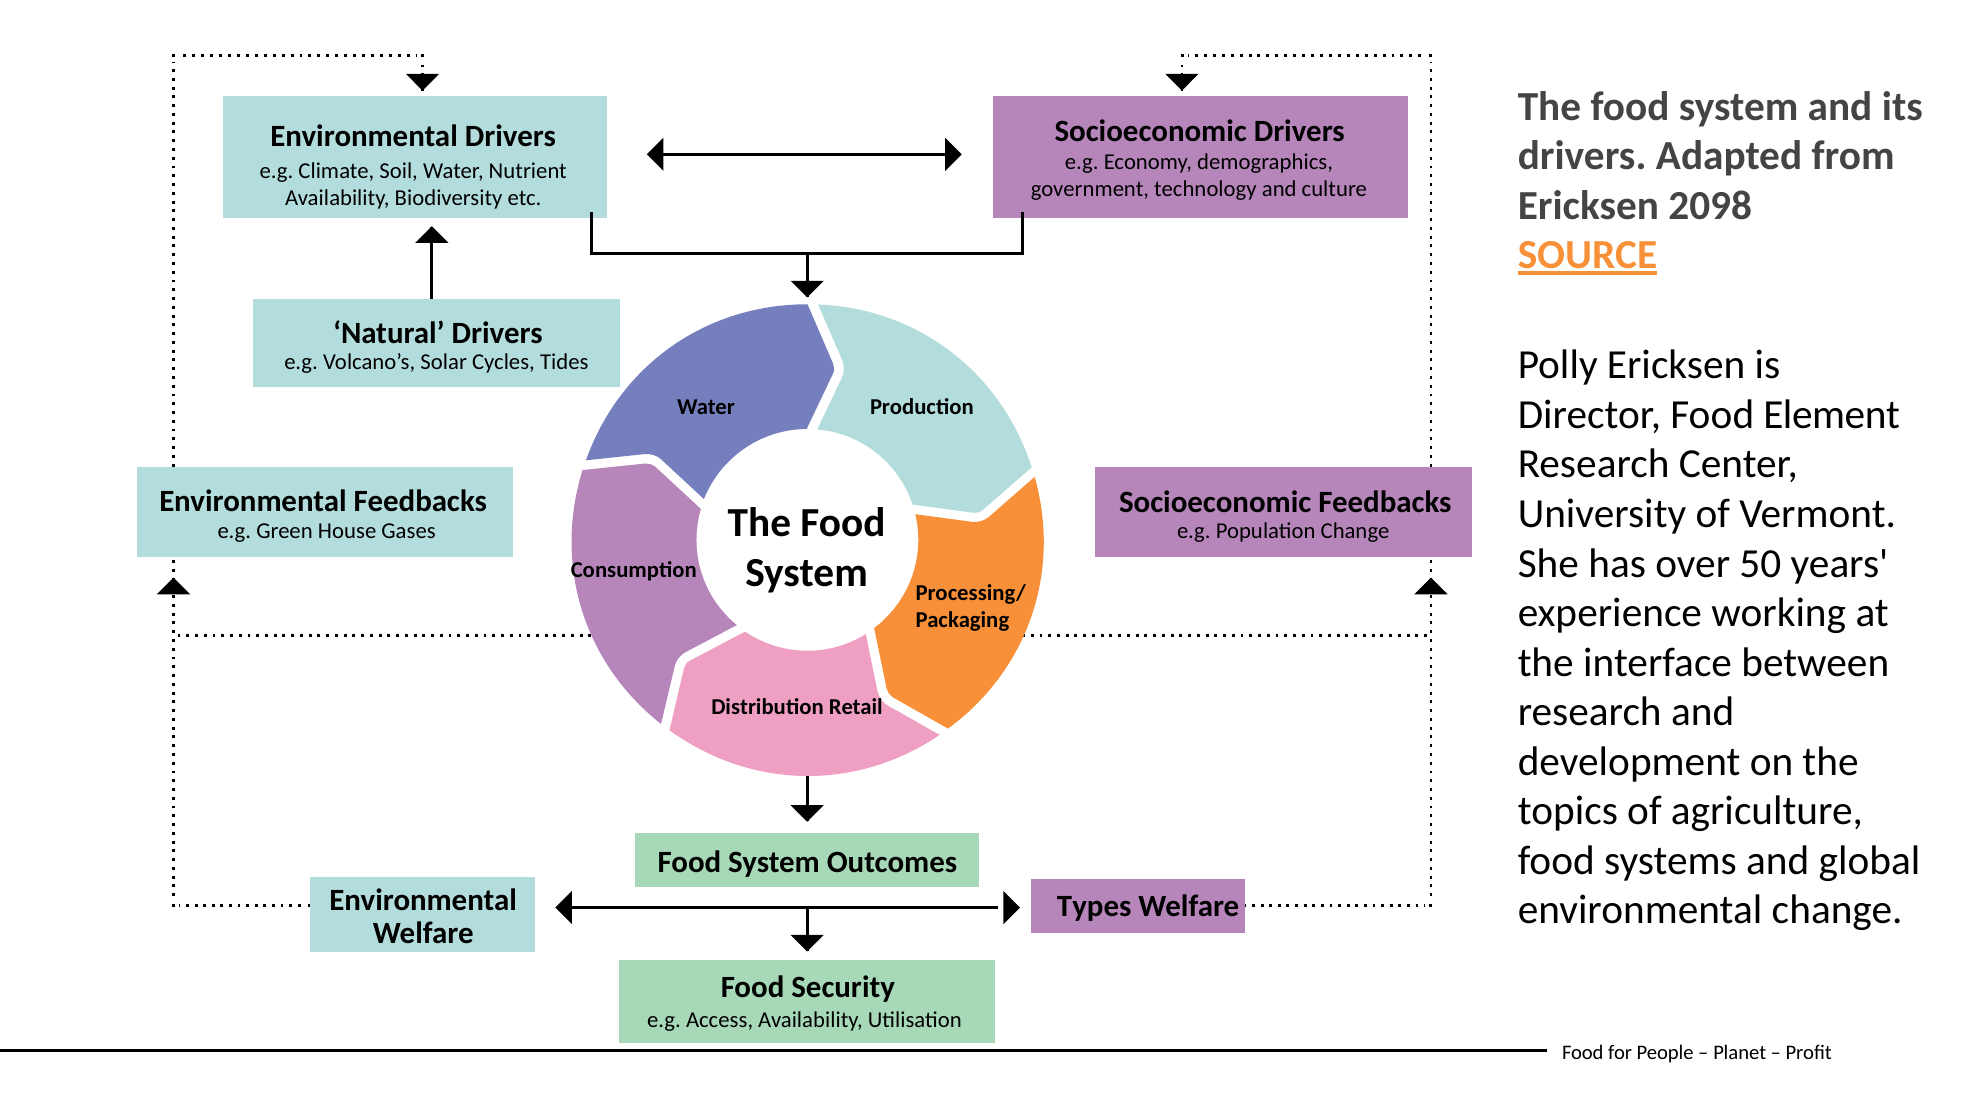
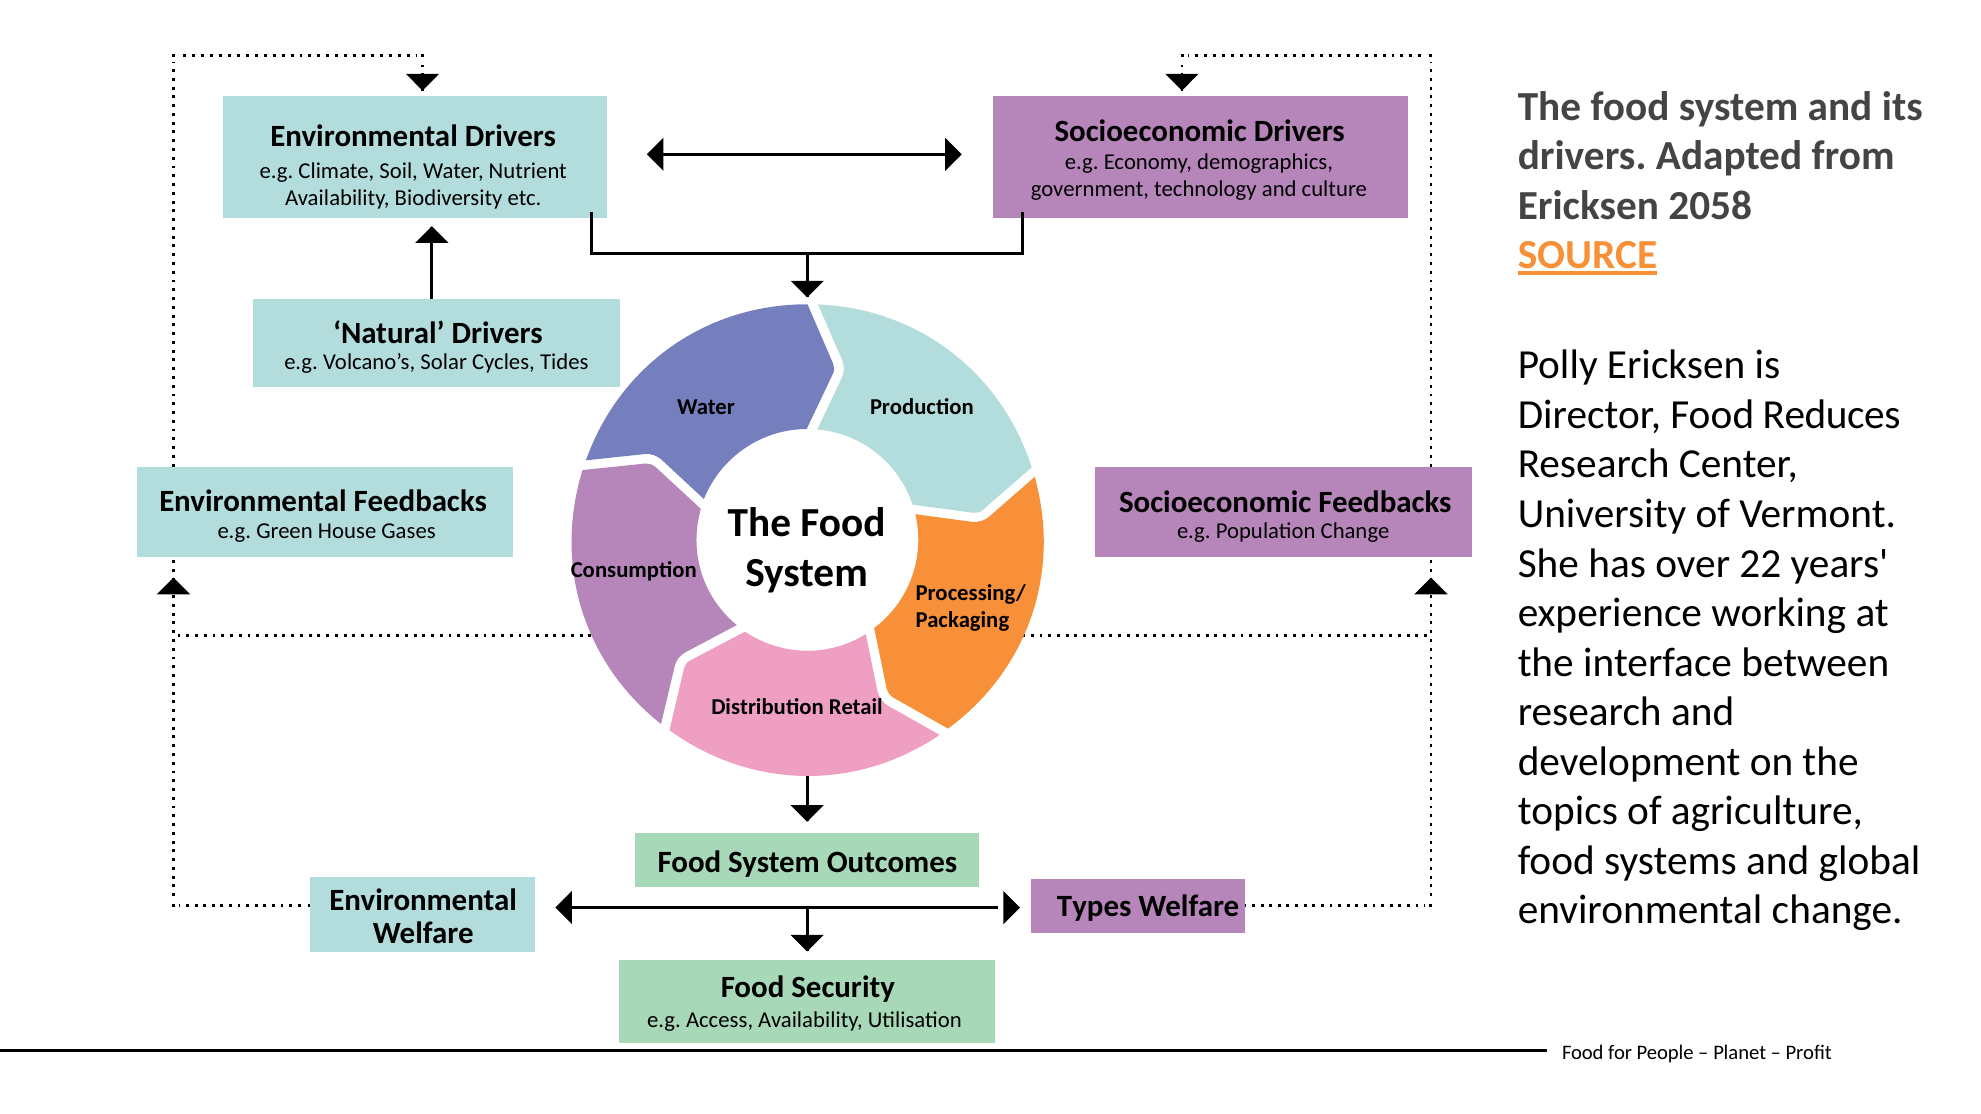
2098: 2098 -> 2058 (1710, 206)
Element: Element -> Reduces (1832, 415)
50: 50 -> 22 (1760, 564)
